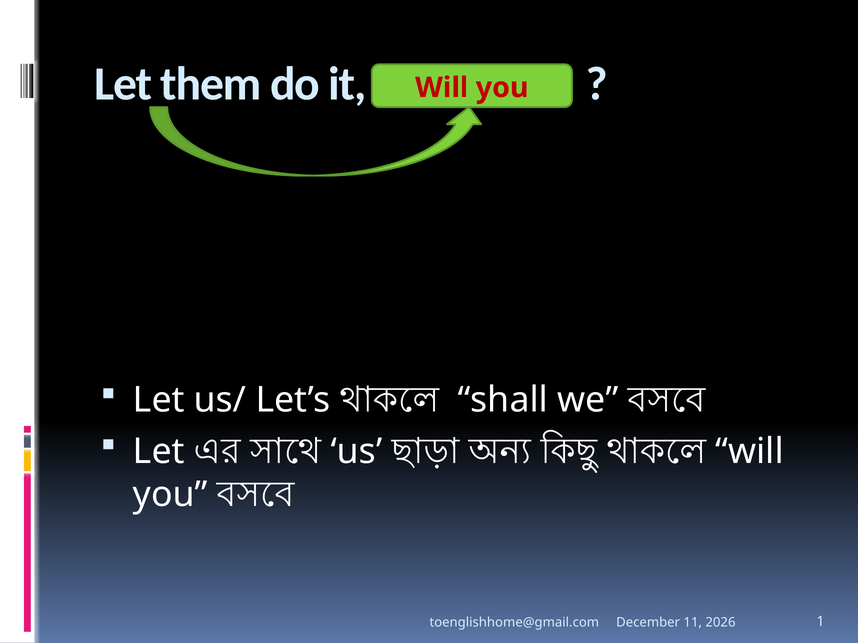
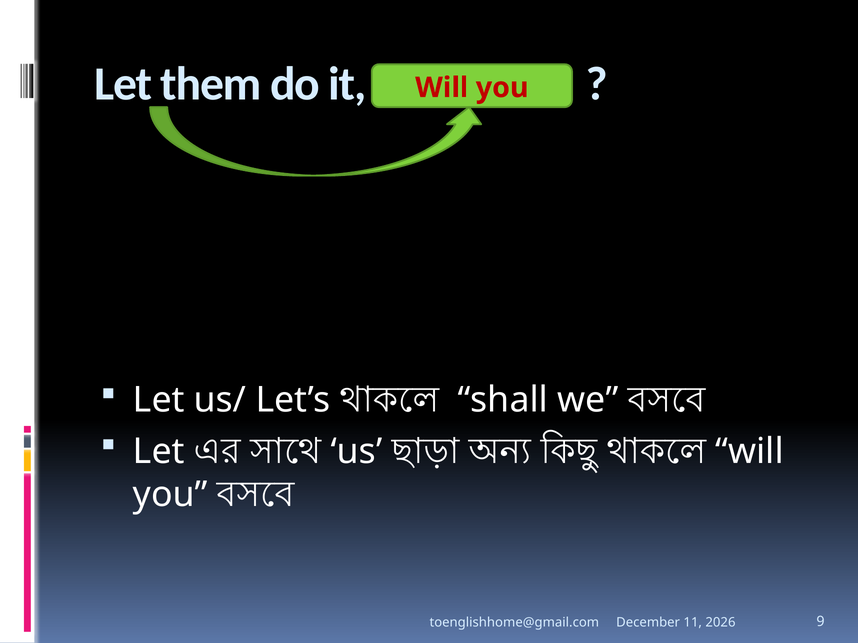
1: 1 -> 9 (820, 622)
